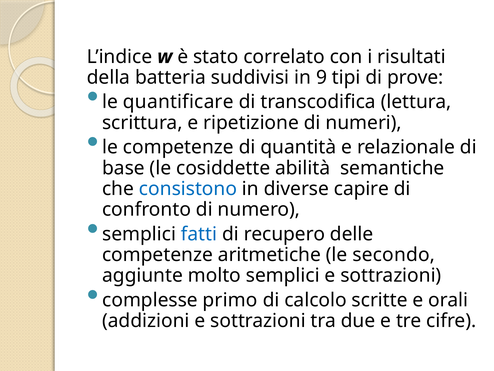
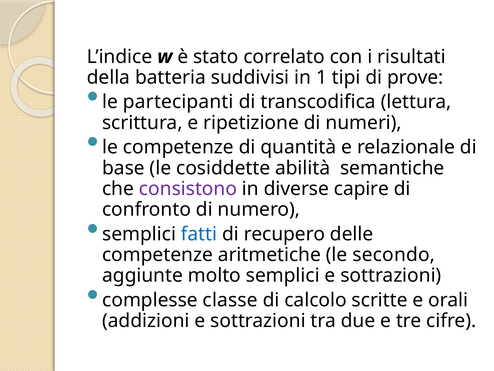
9: 9 -> 1 (321, 77)
quantificare: quantificare -> partecipanti (178, 102)
consistono colour: blue -> purple (188, 189)
primo: primo -> classe (230, 300)
